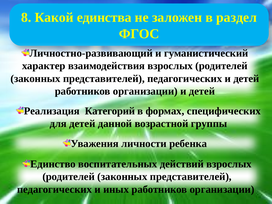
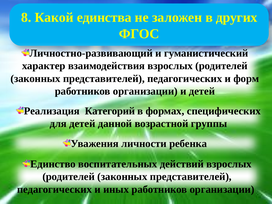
раздел: раздел -> других (237, 17)
педагогических и детей: детей -> форм (246, 79)
